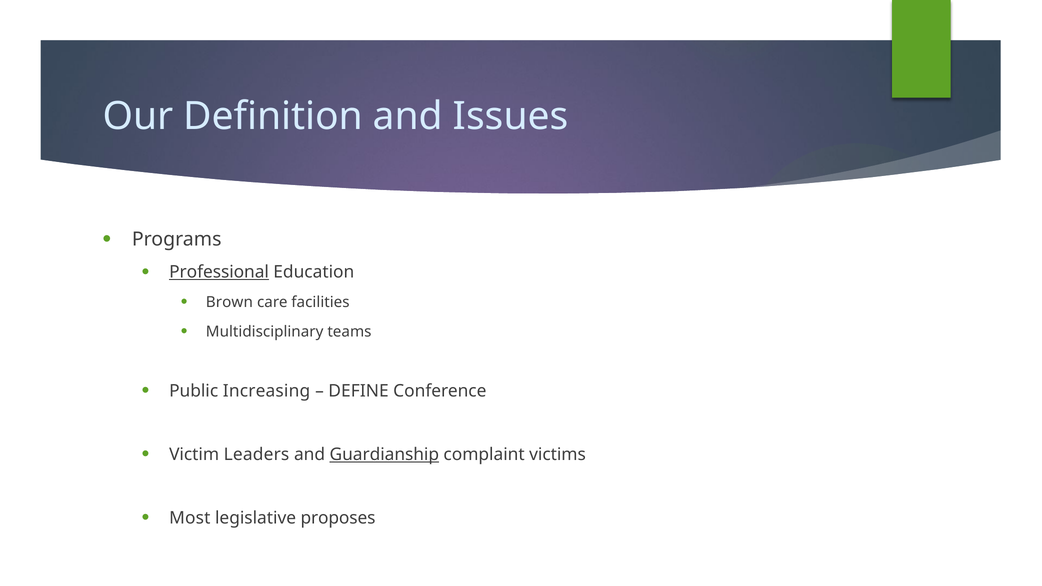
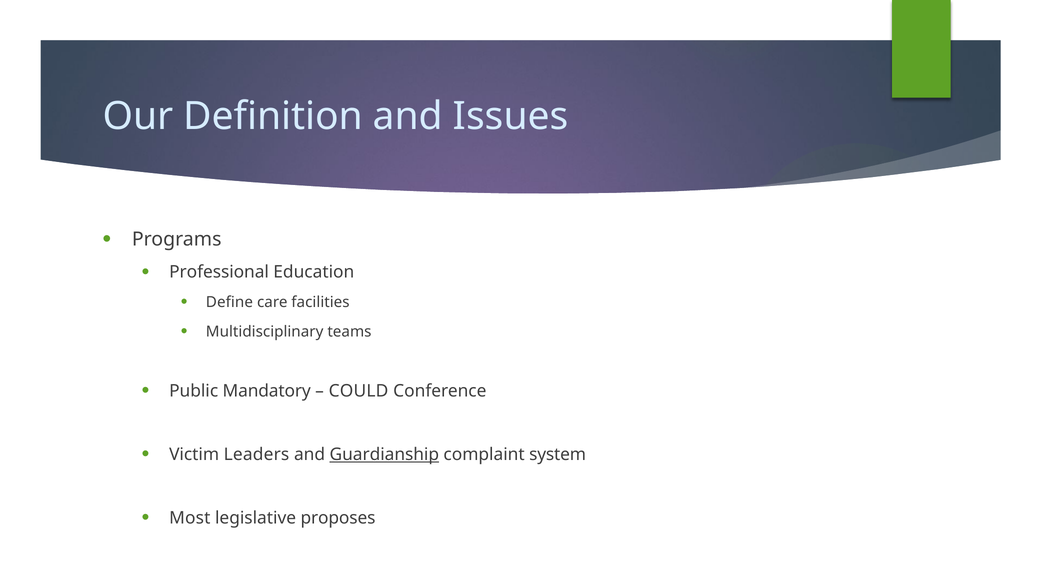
Professional underline: present -> none (219, 272)
Brown: Brown -> Define (229, 303)
Increasing: Increasing -> Mandatory (267, 391)
DEFINE: DEFINE -> COULD (358, 391)
victims: victims -> system (558, 455)
